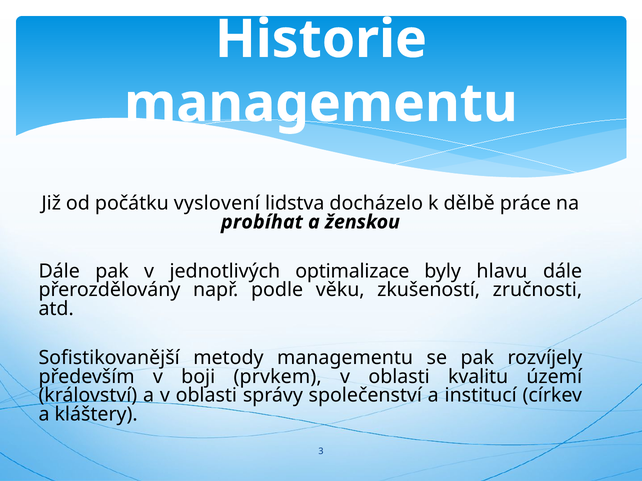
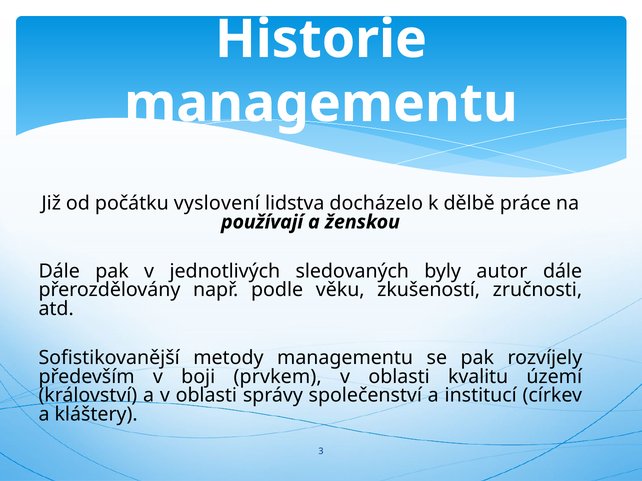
probíhat: probíhat -> používají (262, 222)
optimalizace: optimalizace -> sledovaných (352, 271)
hlavu: hlavu -> autor (502, 271)
